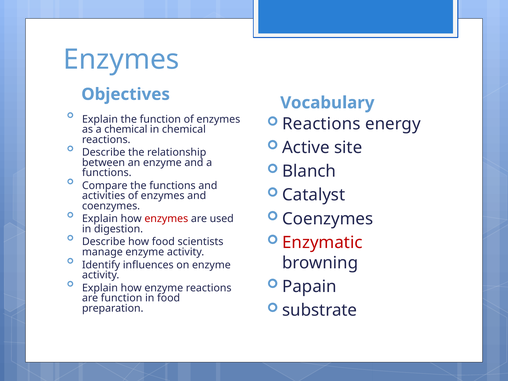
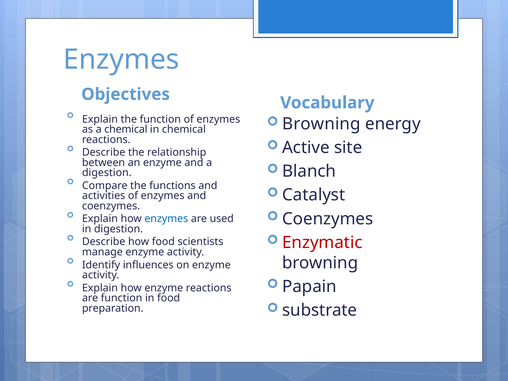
Reactions: Reactions -> Browning (321, 124)
functions: functions -> digestion (107, 173)
enzymes colour: red -> blue (166, 219)
